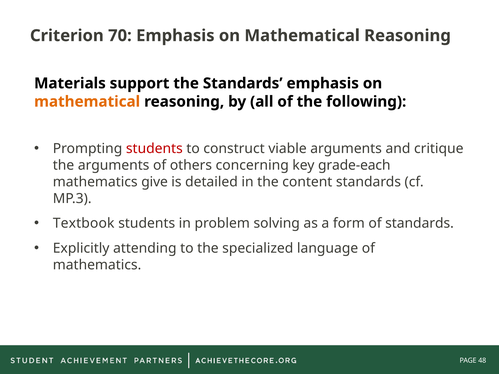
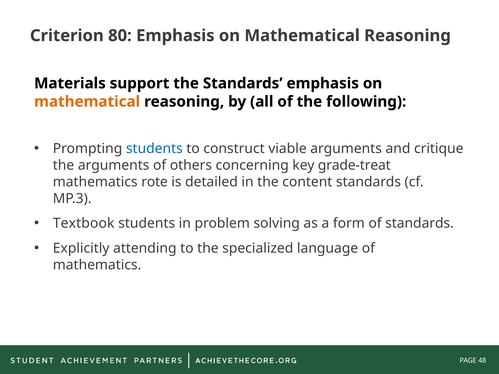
70: 70 -> 80 (120, 36)
students colour: red -> blue (154, 149)
grade-each: grade-each -> grade-treat (354, 165)
give: give -> rote (155, 182)
